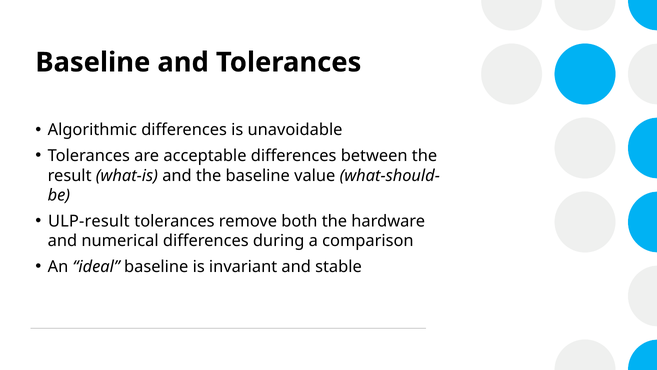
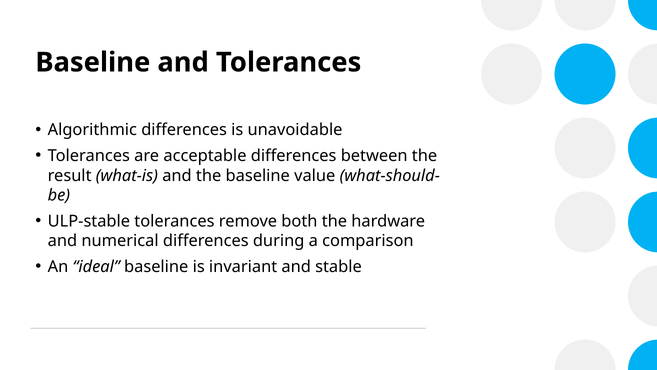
ULP-result: ULP-result -> ULP-stable (89, 221)
